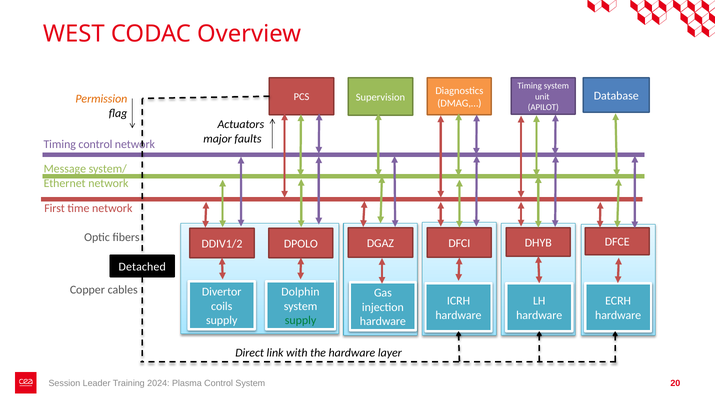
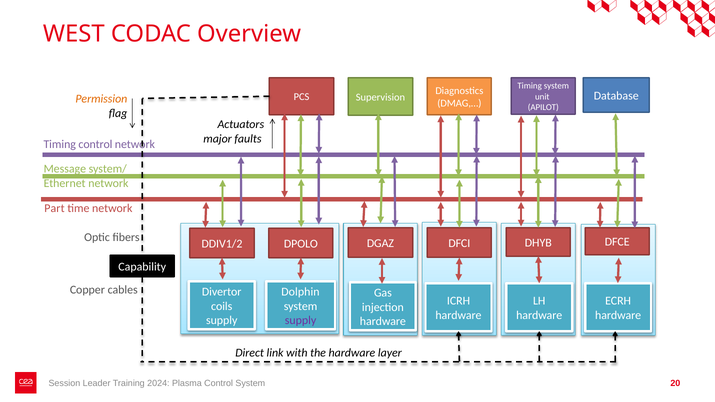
First: First -> Part (54, 208)
Detached: Detached -> Capability (142, 267)
supply colour: green -> purple (301, 321)
